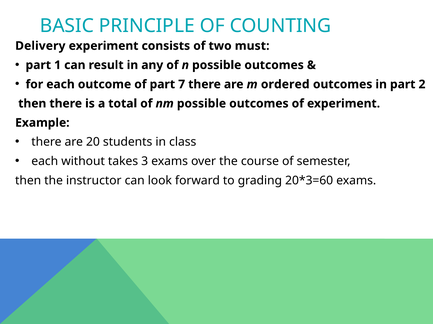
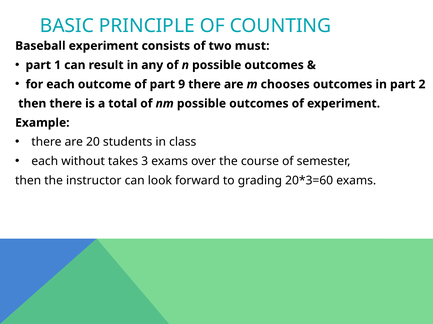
Delivery: Delivery -> Baseball (40, 46)
7: 7 -> 9 (182, 84)
ordered: ordered -> chooses (285, 84)
